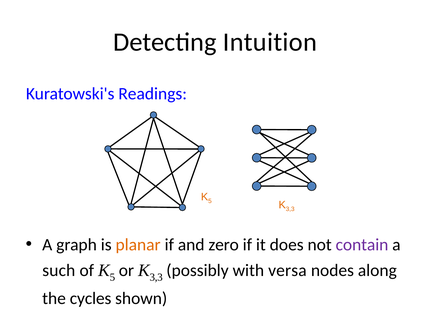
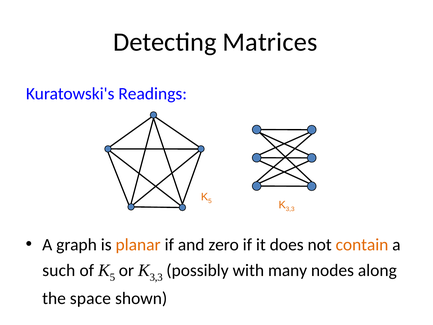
Intuition: Intuition -> Matrices (270, 42)
contain colour: purple -> orange (362, 244)
versa: versa -> many (288, 270)
cycles: cycles -> space (90, 298)
